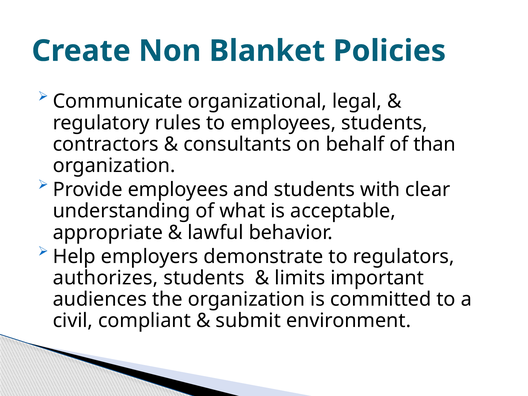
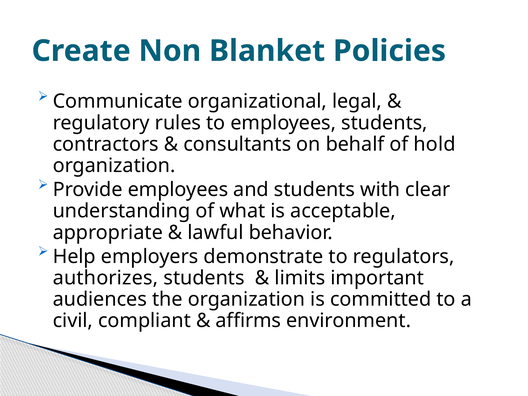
than: than -> hold (434, 144)
submit: submit -> affirms (248, 321)
